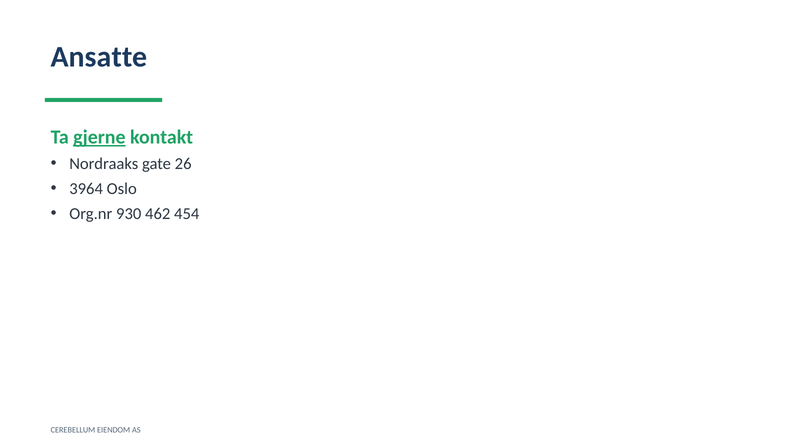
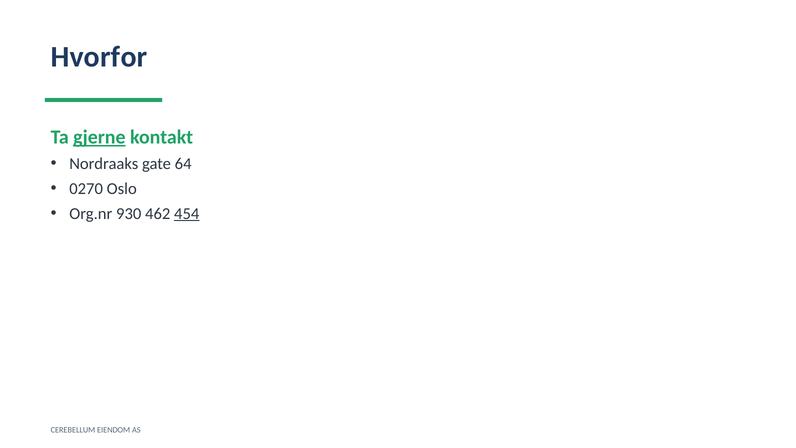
Ansatte: Ansatte -> Hvorfor (99, 57)
26: 26 -> 64 (183, 164)
3964: 3964 -> 0270 (86, 189)
454 underline: none -> present (187, 213)
